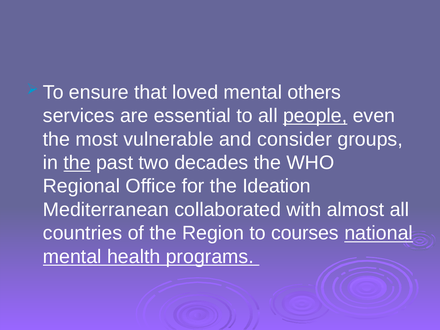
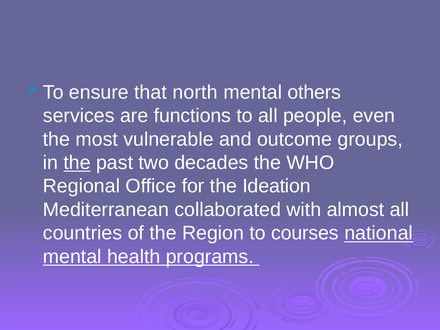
loved: loved -> north (195, 92)
essential: essential -> functions (192, 116)
people underline: present -> none (315, 116)
consider: consider -> outcome (295, 139)
